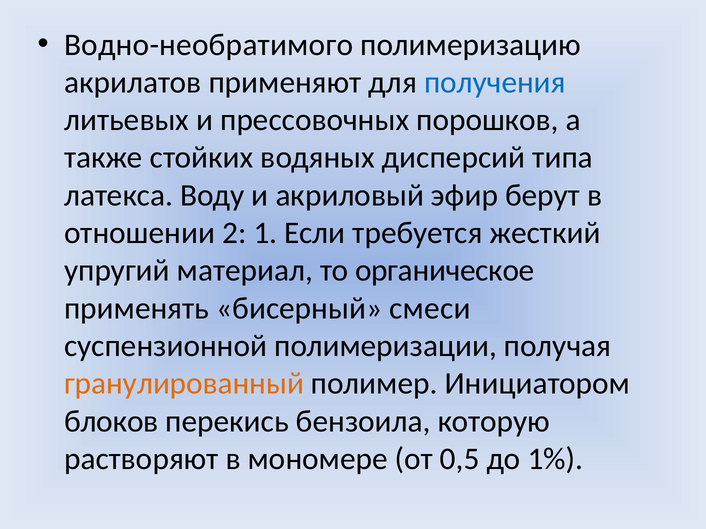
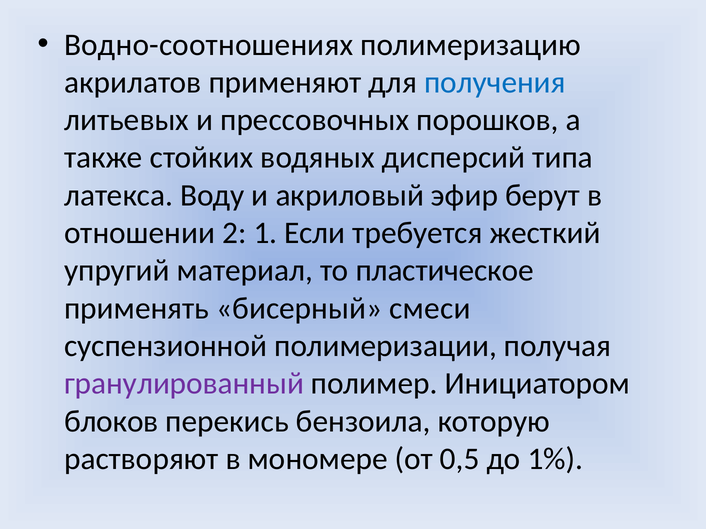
Водно-необратимого: Водно-необратимого -> Водно-соотношениях (209, 45)
органическое: органическое -> пластическое (445, 271)
гранулированный colour: orange -> purple (184, 384)
